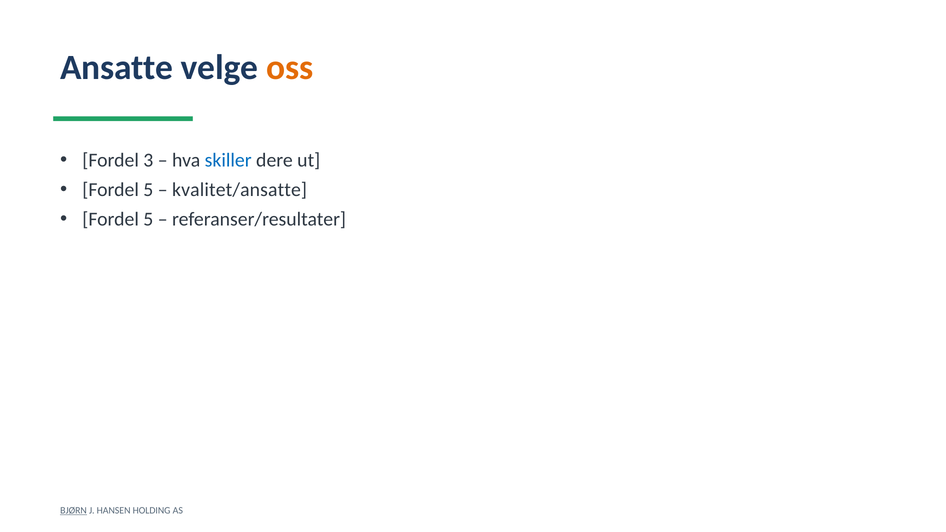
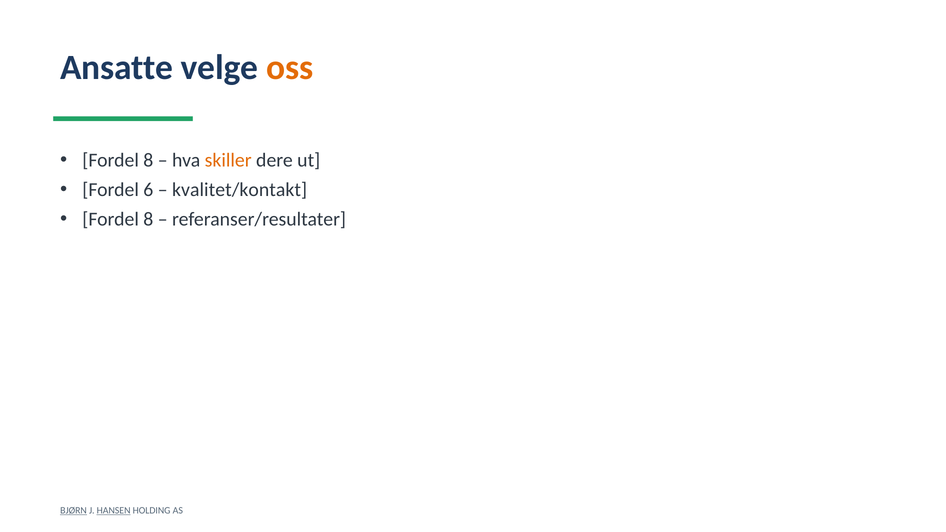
3: 3 -> 8 (148, 160)
skiller colour: blue -> orange (228, 160)
5: 5 -> 6 (148, 190)
kvalitet/ansatte: kvalitet/ansatte -> kvalitet/kontakt (240, 190)
5: 5 -> 8 (148, 219)
HANSEN underline: none -> present (114, 511)
